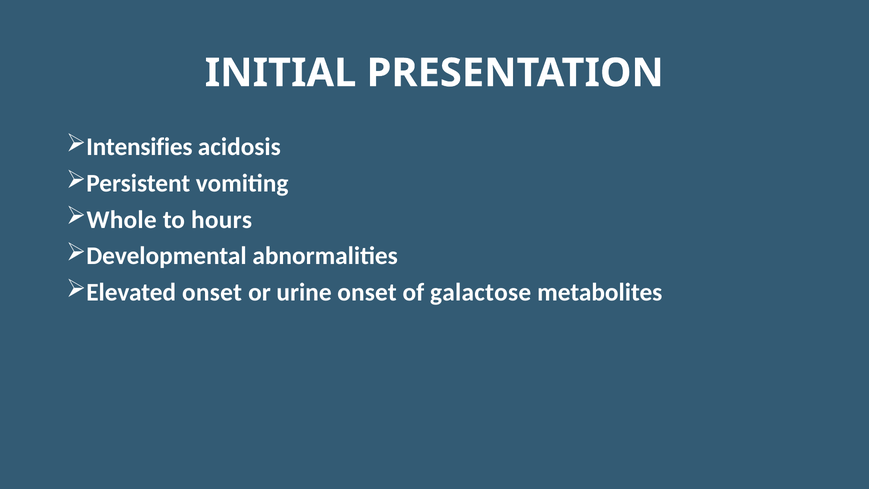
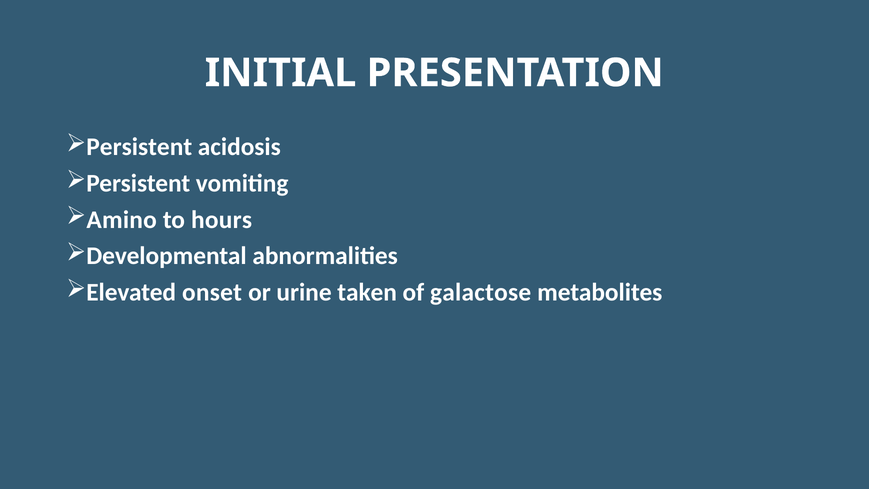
Intensifies: Intensifies -> Persistent (139, 147)
Whole: Whole -> Amino (122, 220)
urine onset: onset -> taken (367, 292)
